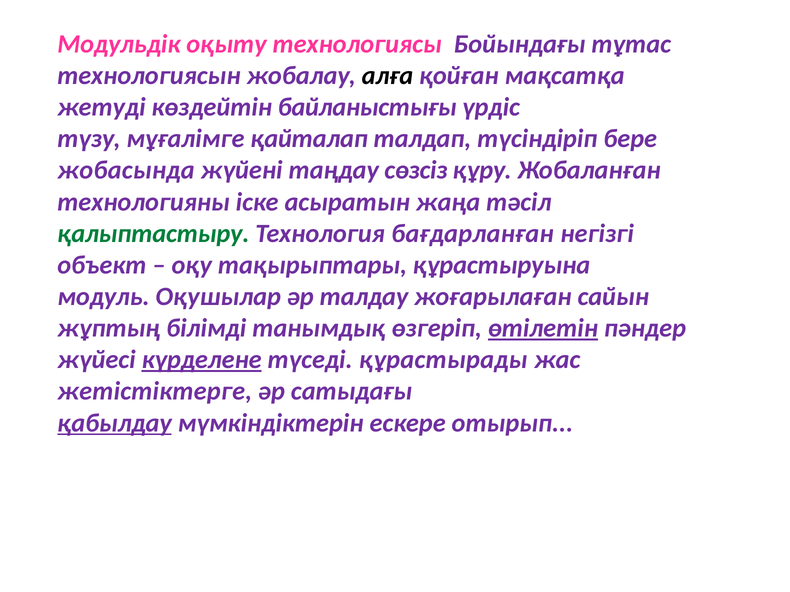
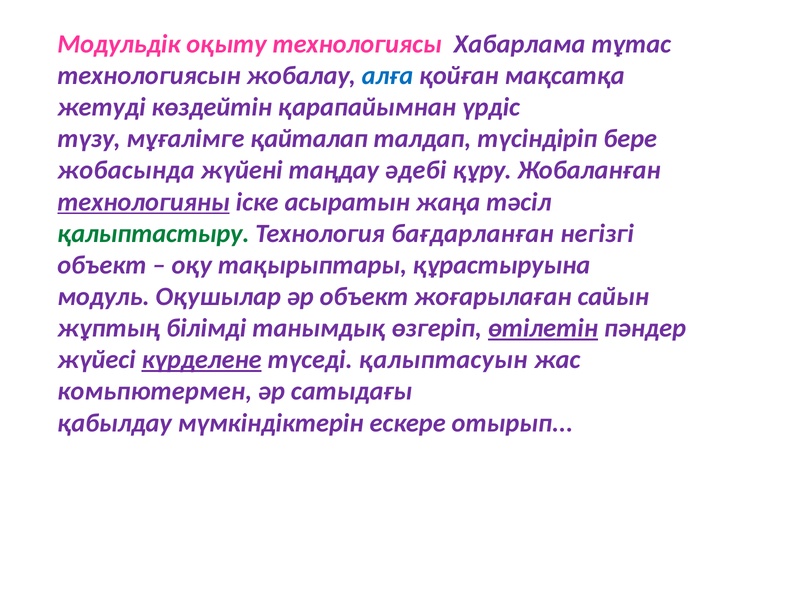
Бойындағы: Бойындағы -> Хабарлама (520, 44)
алға colour: black -> blue (387, 76)
байланыстығы: байланыстығы -> қарапайымнан (367, 107)
сөзсіз: сөзсіз -> әдебі (416, 170)
технологияны underline: none -> present (144, 202)
әр талдау: талдау -> объект (364, 297)
құрастырады: құрастырады -> қалыптасуын (443, 360)
жетістіктерге: жетістіктерге -> комьпютермен (155, 392)
қабылдау underline: present -> none (115, 423)
